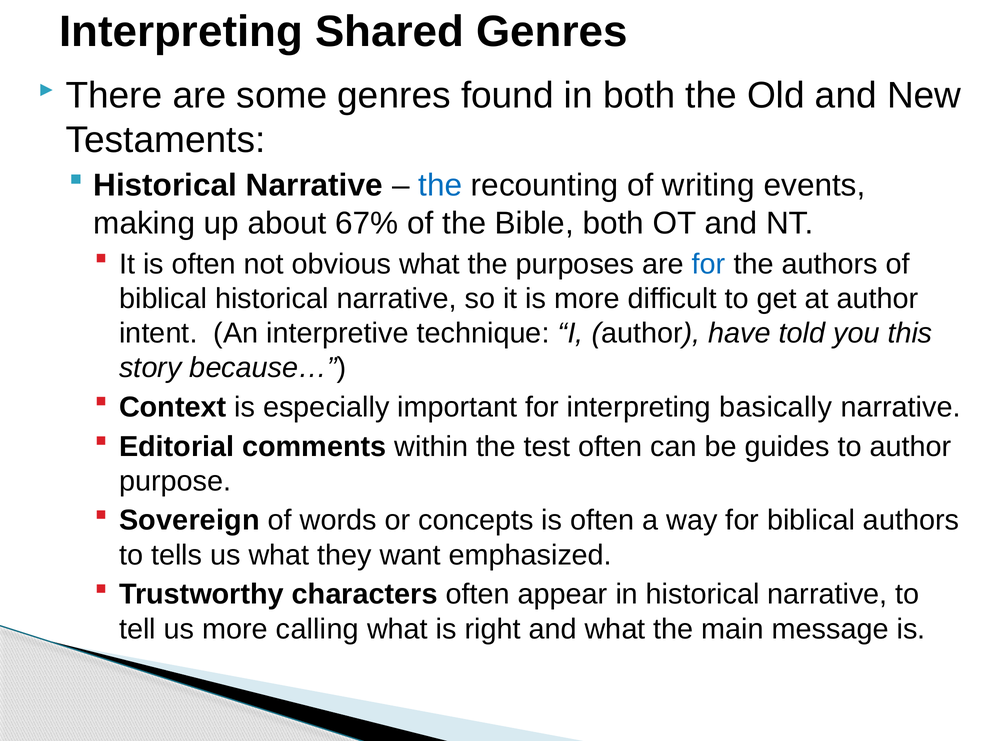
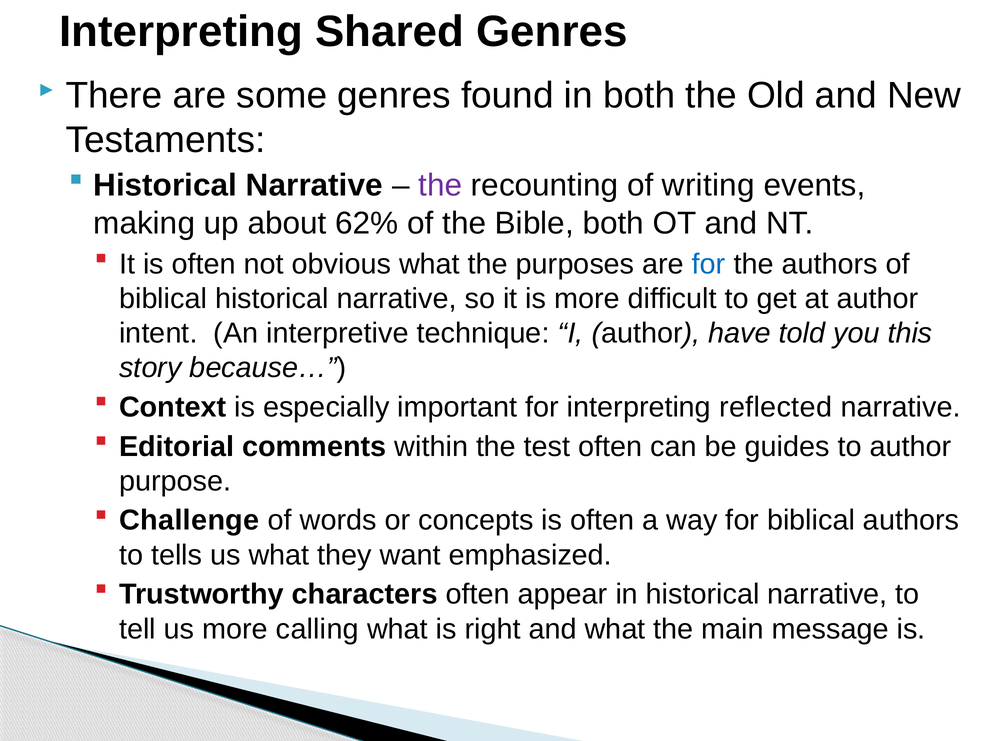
the colour: blue -> purple (440, 185)
67%: 67% -> 62% (367, 223)
basically: basically -> reflected (776, 407)
Sovereign: Sovereign -> Challenge (189, 520)
